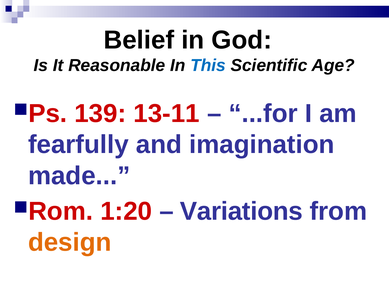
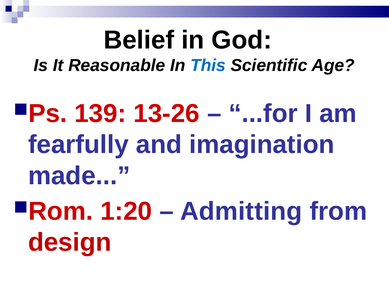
13-11: 13-11 -> 13-26 (166, 113)
Variations: Variations -> Admitting (241, 211)
design colour: orange -> red (70, 242)
